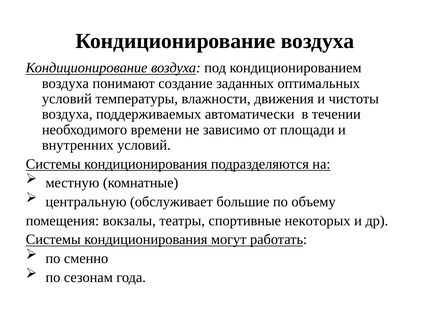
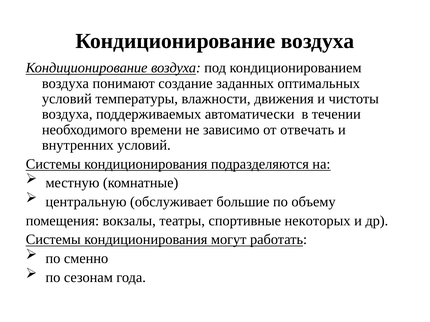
площади: площади -> отвечать (307, 130)
